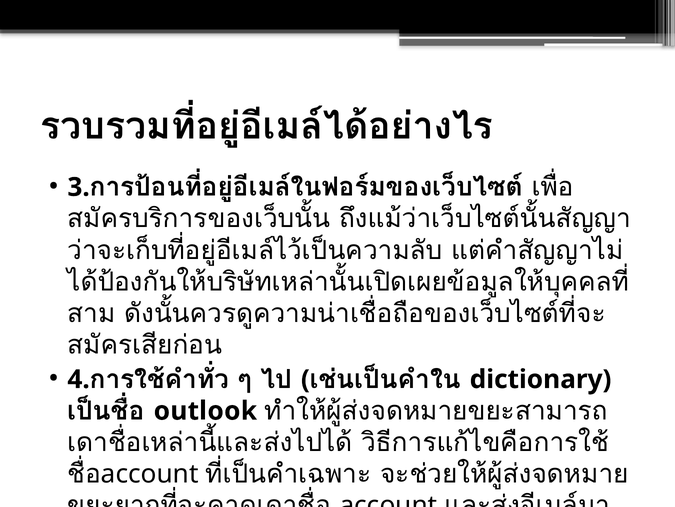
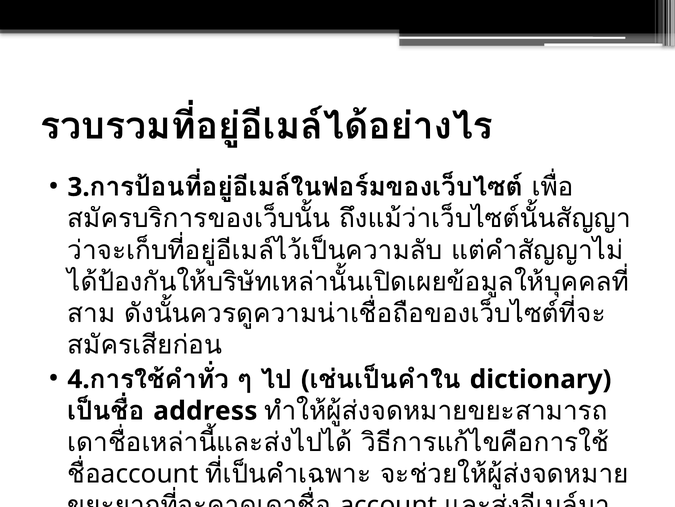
outlook: outlook -> address (205, 410)
